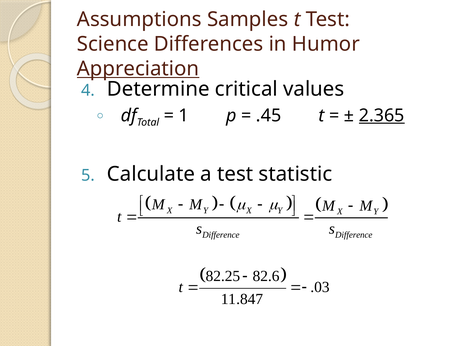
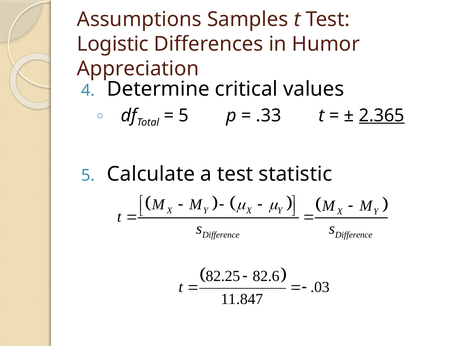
Science: Science -> Logistic (113, 44)
Appreciation underline: present -> none (138, 69)
1: 1 -> 5 (184, 115)
.45: .45 -> .33 (269, 115)
